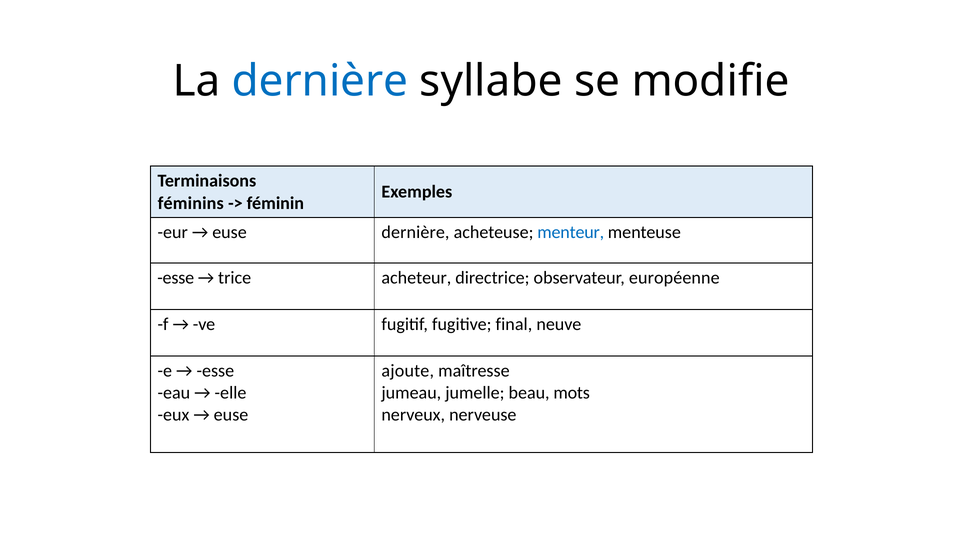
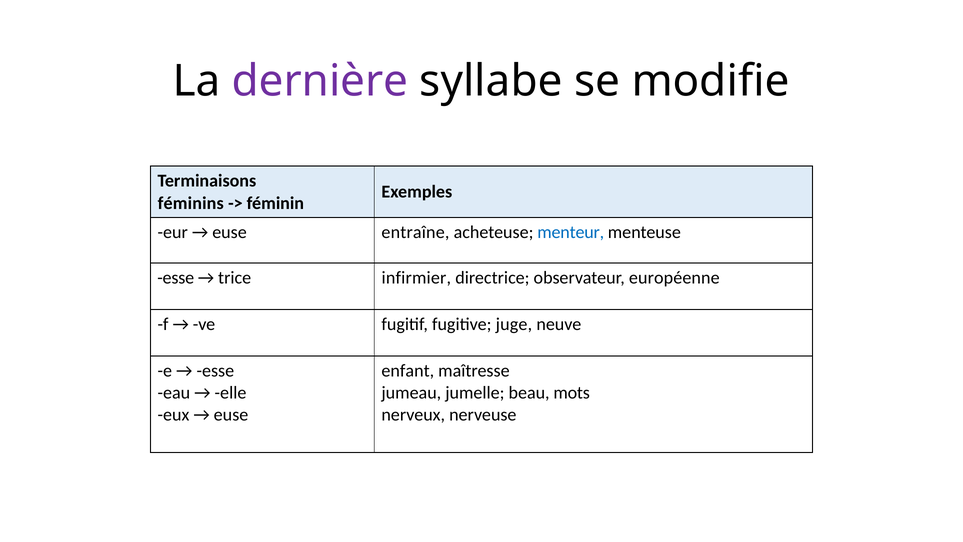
dernière colour: blue -> purple (320, 81)
euse dernière: dernière -> entraîne (415, 232)
acheteur: acheteur -> infirmier (416, 278)
final: final -> juge (514, 324)
ajoute: ajoute -> enfant (408, 370)
